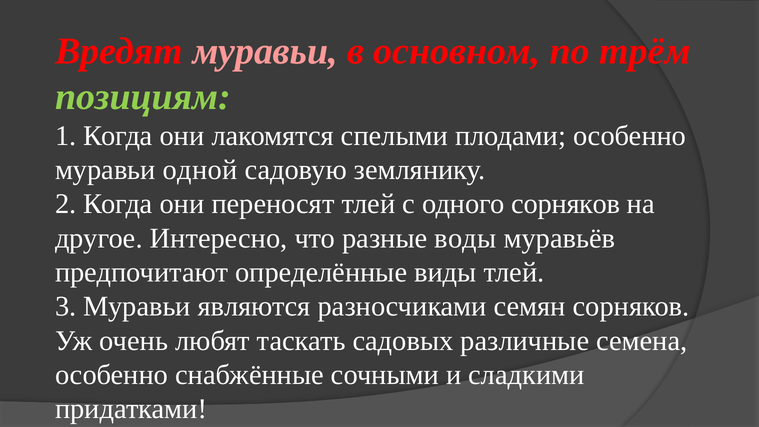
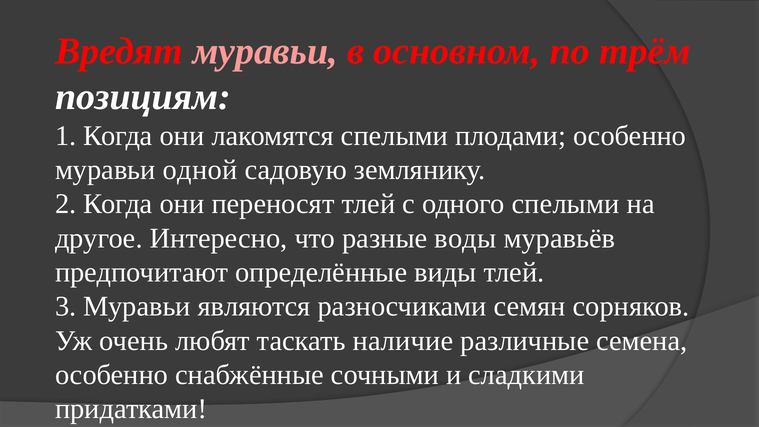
позициям colour: light green -> white (143, 97)
одного сорняков: сорняков -> спелыми (566, 204)
садовых: садовых -> наличие (403, 341)
